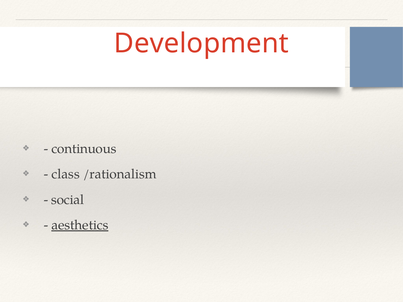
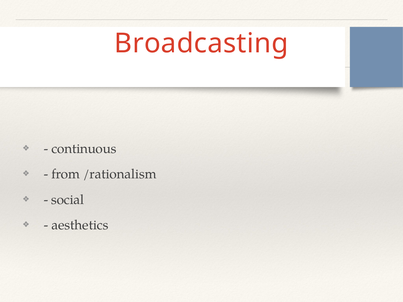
Development: Development -> Broadcasting (201, 44)
class: class -> from (66, 174)
aesthetics underline: present -> none (80, 225)
